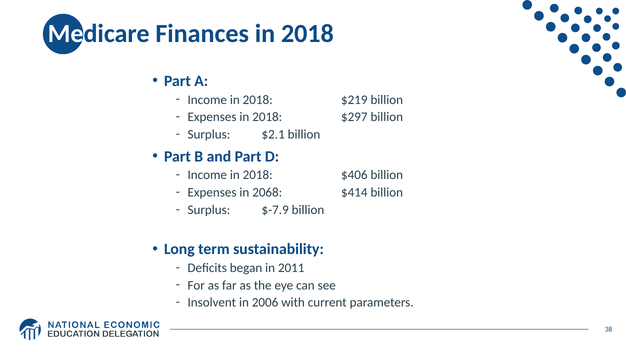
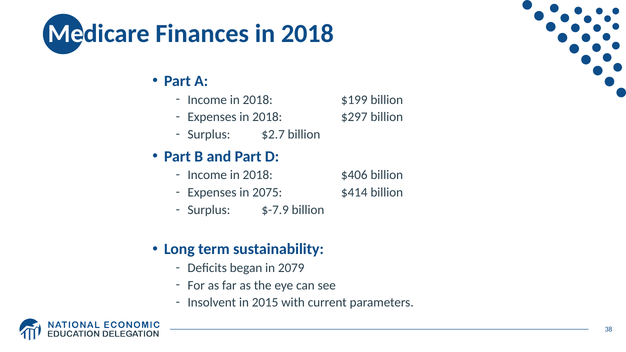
$219: $219 -> $199 (354, 100)
$2.1: $2.1 -> $2.7 (273, 134)
2068: 2068 -> 2075 (267, 193)
2011: 2011 -> 2079 (291, 268)
2006: 2006 -> 2015 (265, 303)
